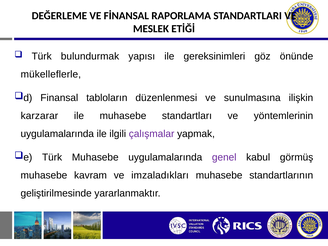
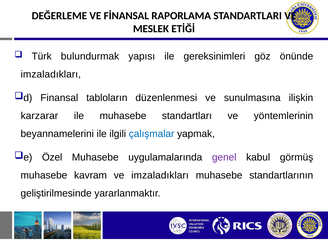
mükelleflerle: mükelleflerle -> imzaladıkları (51, 74)
uygulamalarında: uygulamalarında -> beyannamelerini (57, 134)
çalışmalar colour: purple -> blue (152, 134)
Türk: Türk -> Özel (52, 157)
